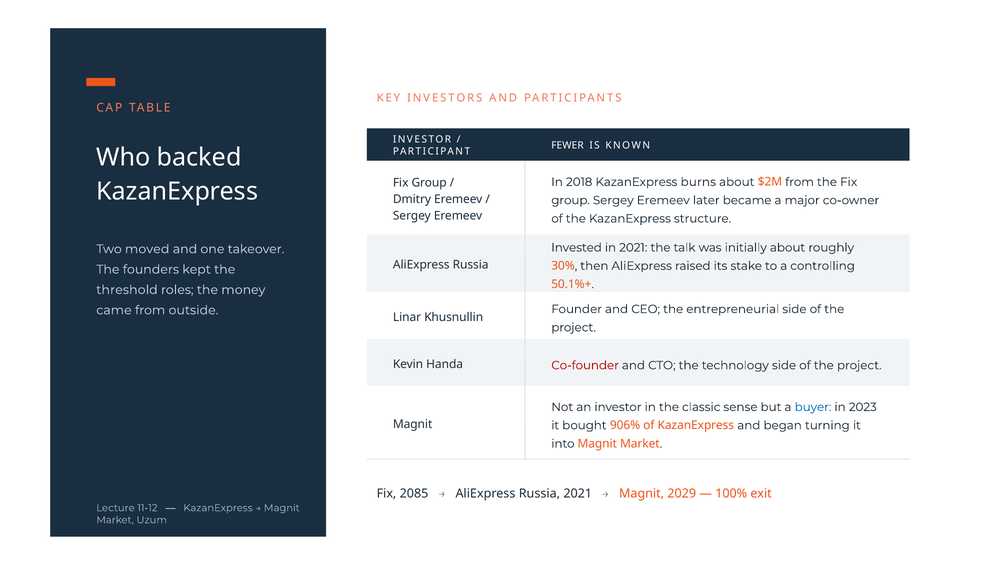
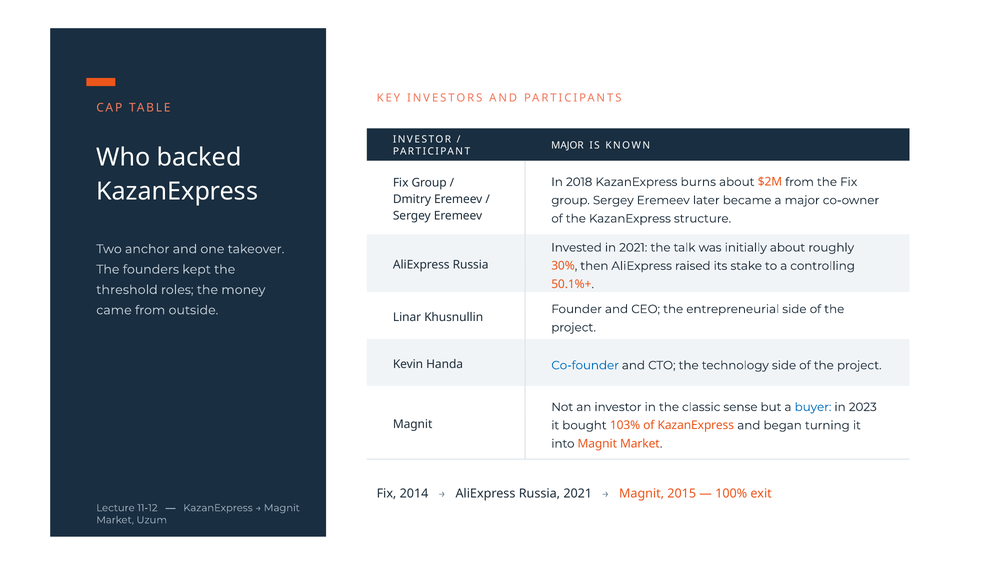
FEWER: FEWER -> MAJOR (567, 145)
moved: moved -> anchor (147, 249)
Co-founder colour: red -> blue (585, 366)
906%: 906% -> 103% (625, 426)
2085: 2085 -> 2014 (414, 494)
2029: 2029 -> 2015 (682, 494)
